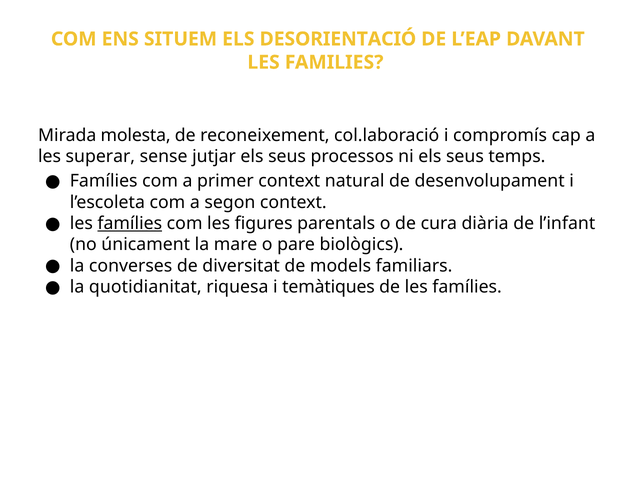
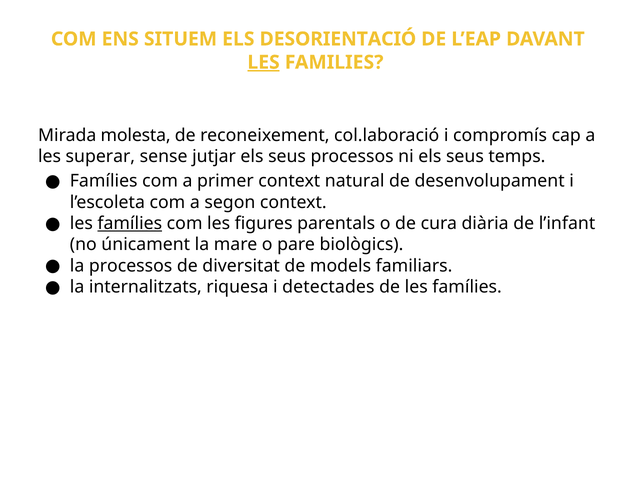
LES underline: none -> present (264, 62)
la converses: converses -> processos (131, 266)
quotidianitat: quotidianitat -> internalitzats (145, 287)
temàtiques: temàtiques -> detectades (328, 287)
